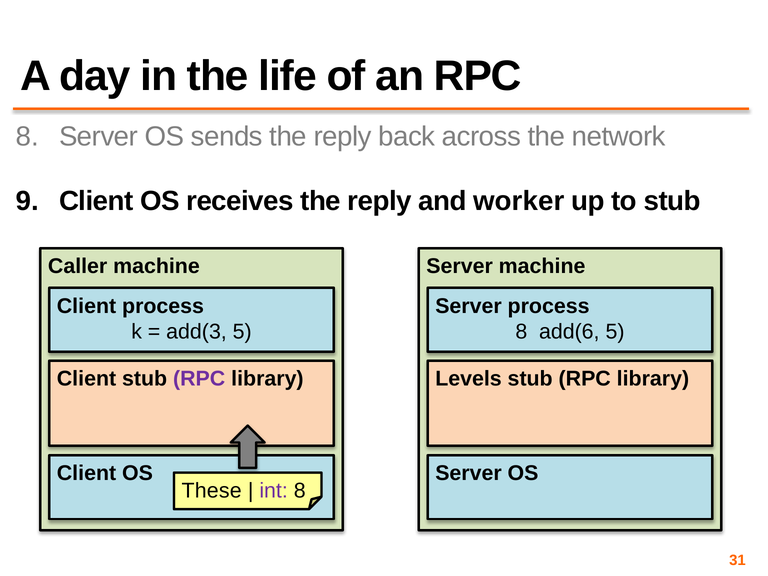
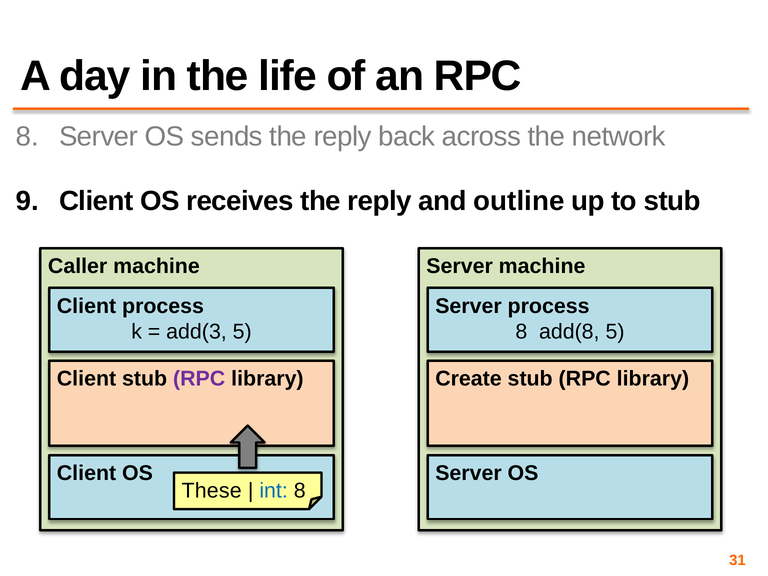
worker: worker -> outline (519, 201)
add(6: add(6 -> add(8 (569, 332)
Levels: Levels -> Create (468, 379)
int colour: purple -> blue (274, 491)
